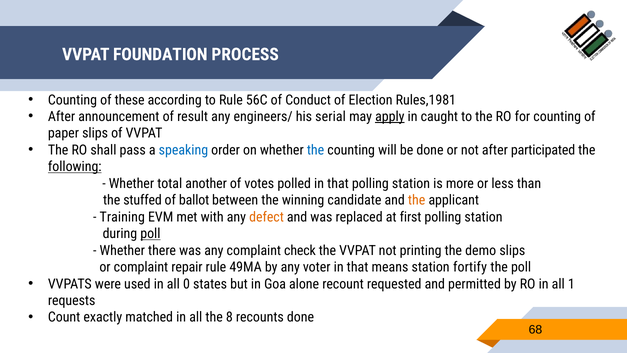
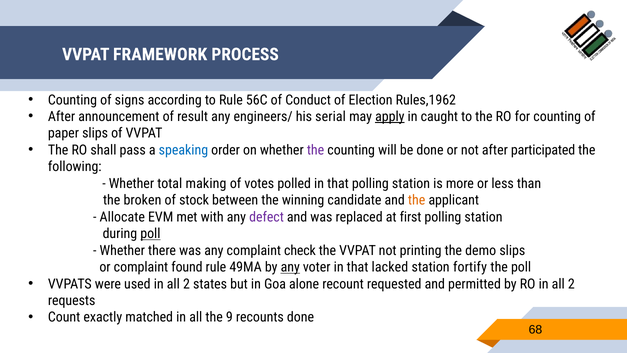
FOUNDATION: FOUNDATION -> FRAMEWORK (160, 54)
these: these -> signs (130, 100)
Rules,1981: Rules,1981 -> Rules,1962 (426, 100)
the colour: blue -> purple (316, 150)
following underline: present -> none (75, 167)
another: another -> making (206, 183)
stuffed: stuffed -> broken (142, 200)
ballot: ballot -> stock (194, 200)
Training: Training -> Allocate (122, 217)
defect colour: orange -> purple (267, 217)
repair: repair -> found (187, 267)
any underline: none -> present (290, 267)
means: means -> lacked (390, 267)
used in all 0: 0 -> 2 (186, 284)
RO in all 1: 1 -> 2 (571, 284)
8: 8 -> 9 (229, 317)
